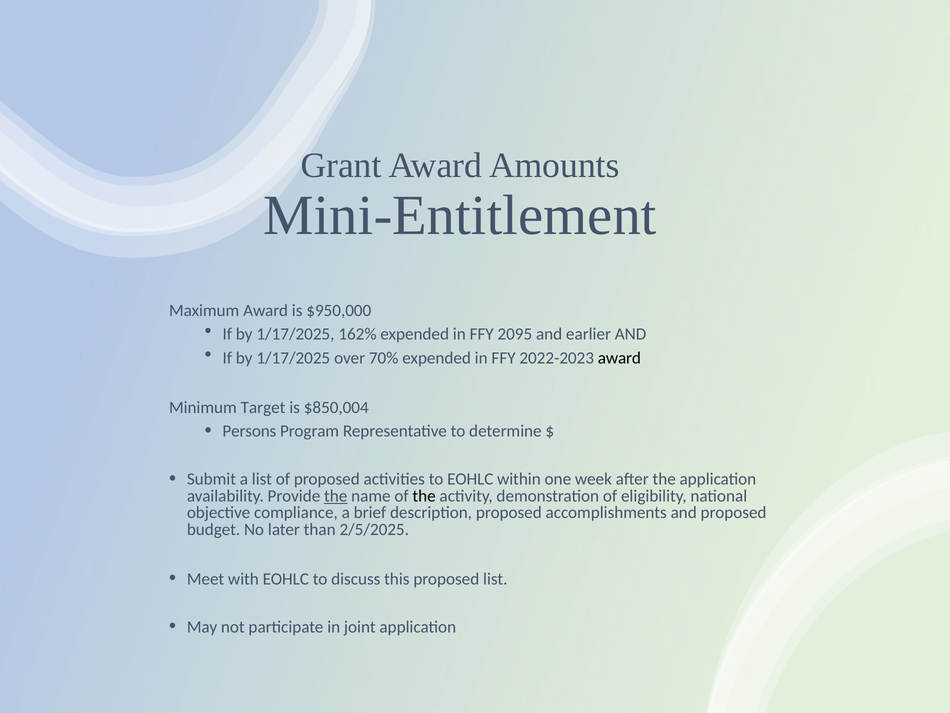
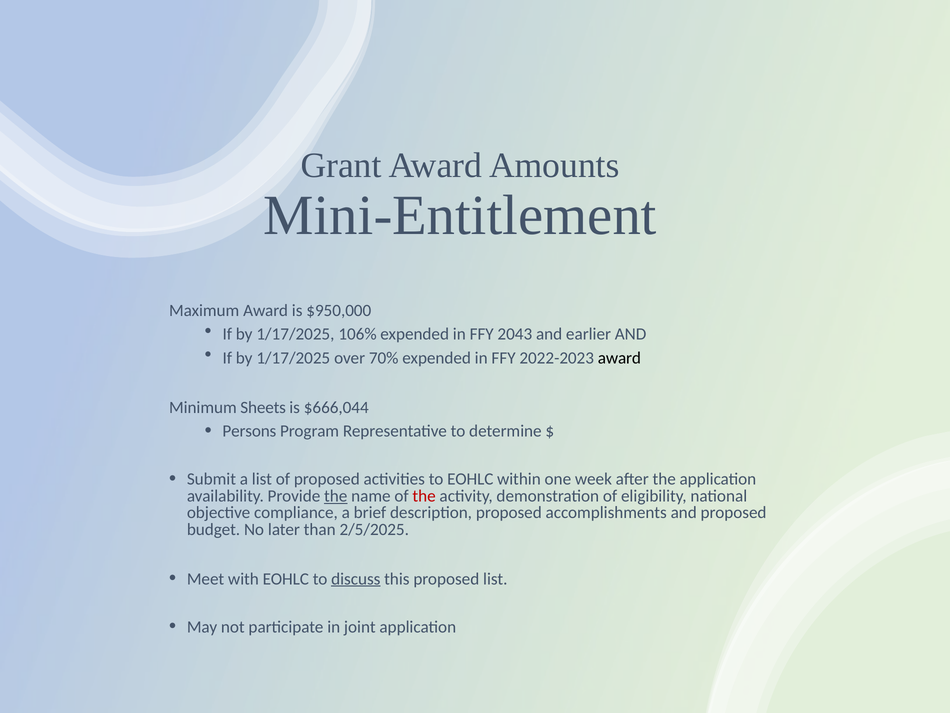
162%: 162% -> 106% (358, 334)
2095: 2095 -> 2043 (515, 334)
Target: Target -> Sheets (263, 407)
$850,004: $850,004 -> $666,044 (336, 407)
the colour: black -> red (424, 496)
discuss underline: none -> present (356, 578)
